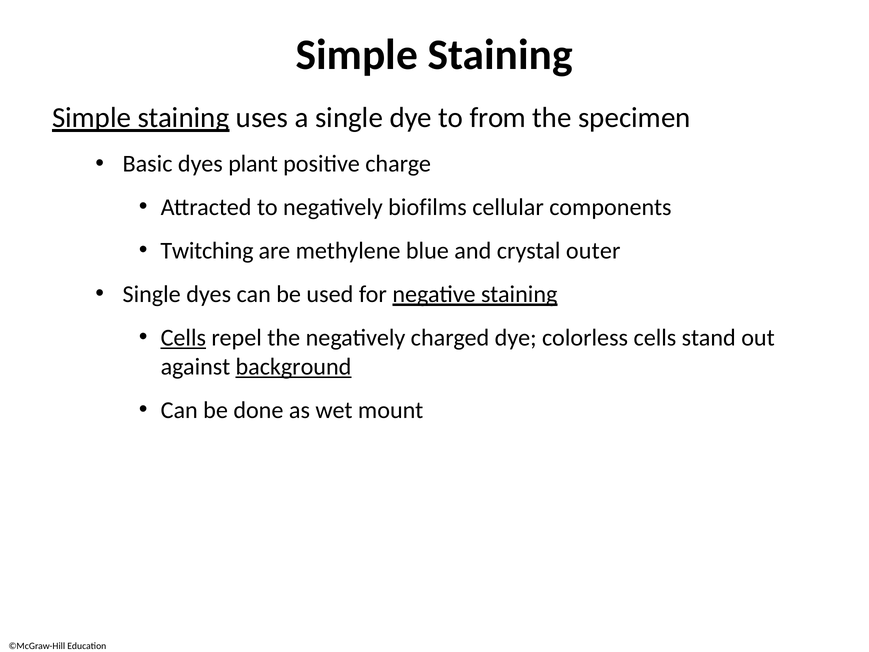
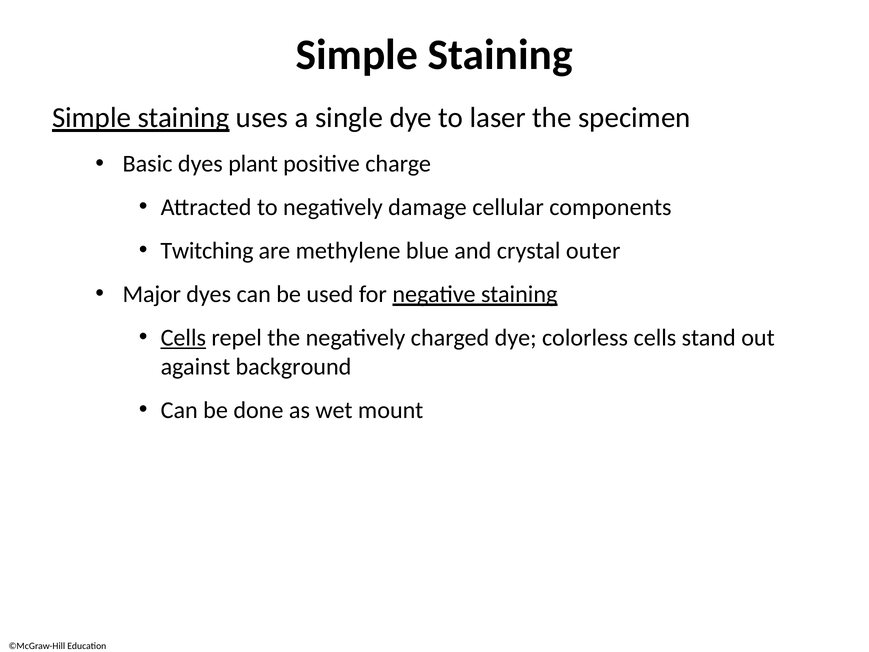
from: from -> laser (498, 118)
biofilms: biofilms -> damage (427, 207)
Single: Single -> Major (152, 294)
background underline: present -> none (293, 367)
